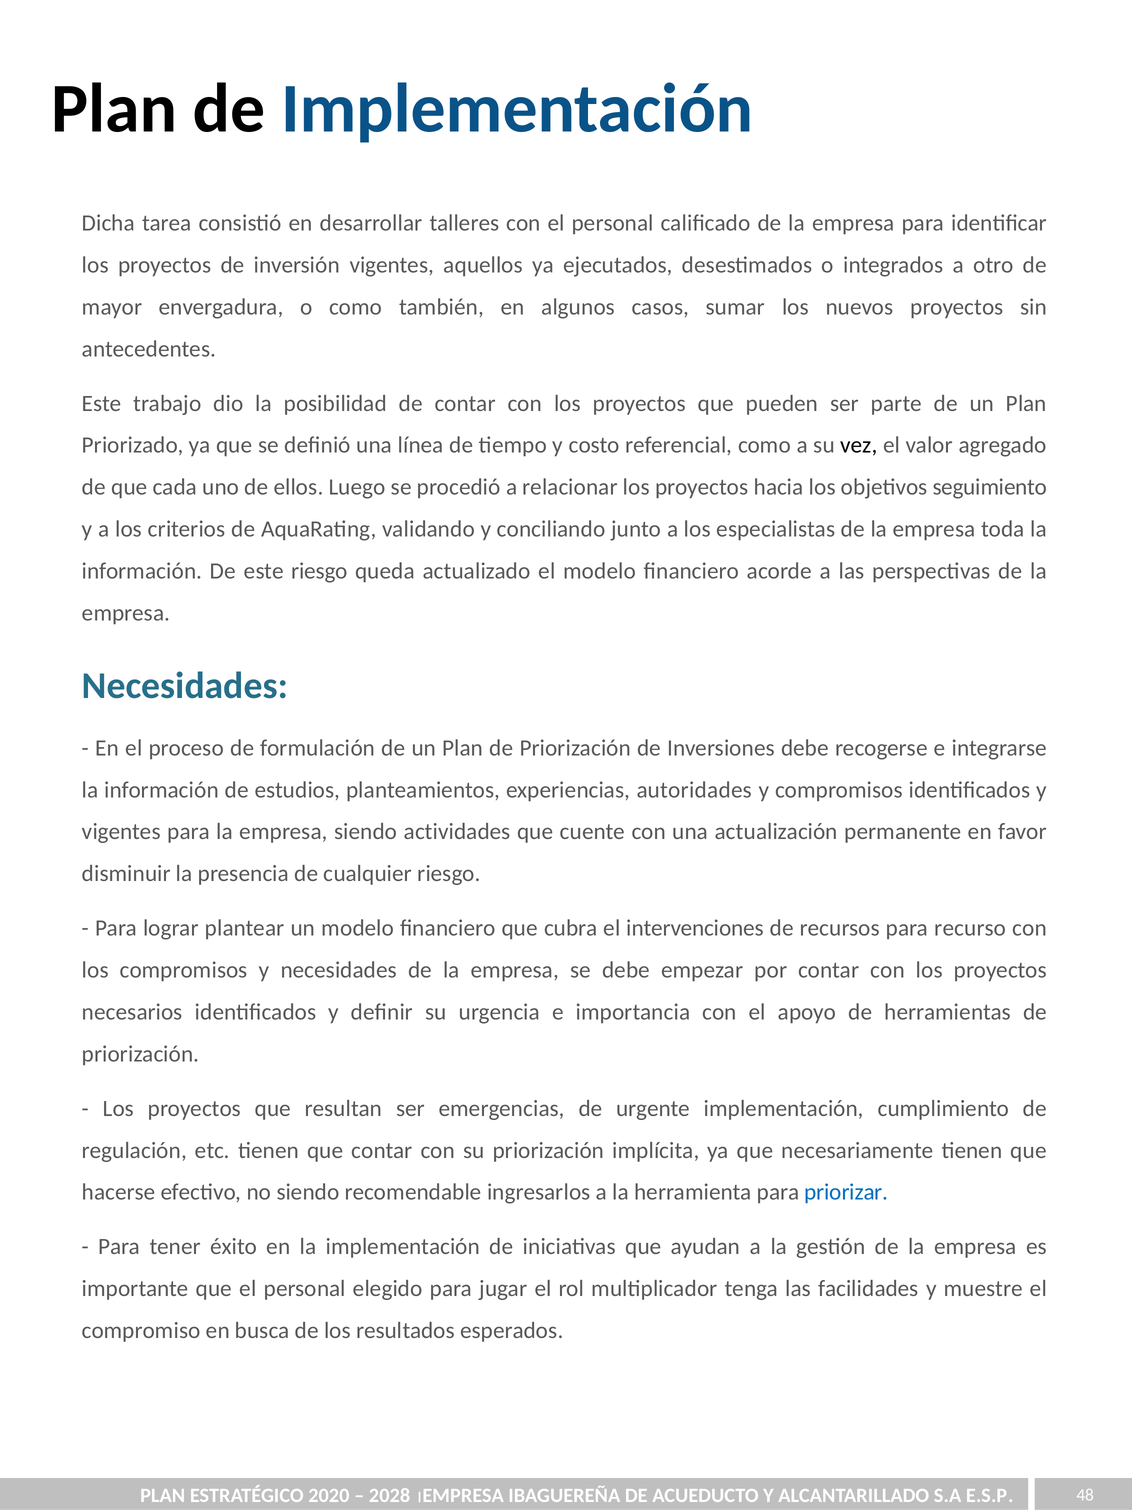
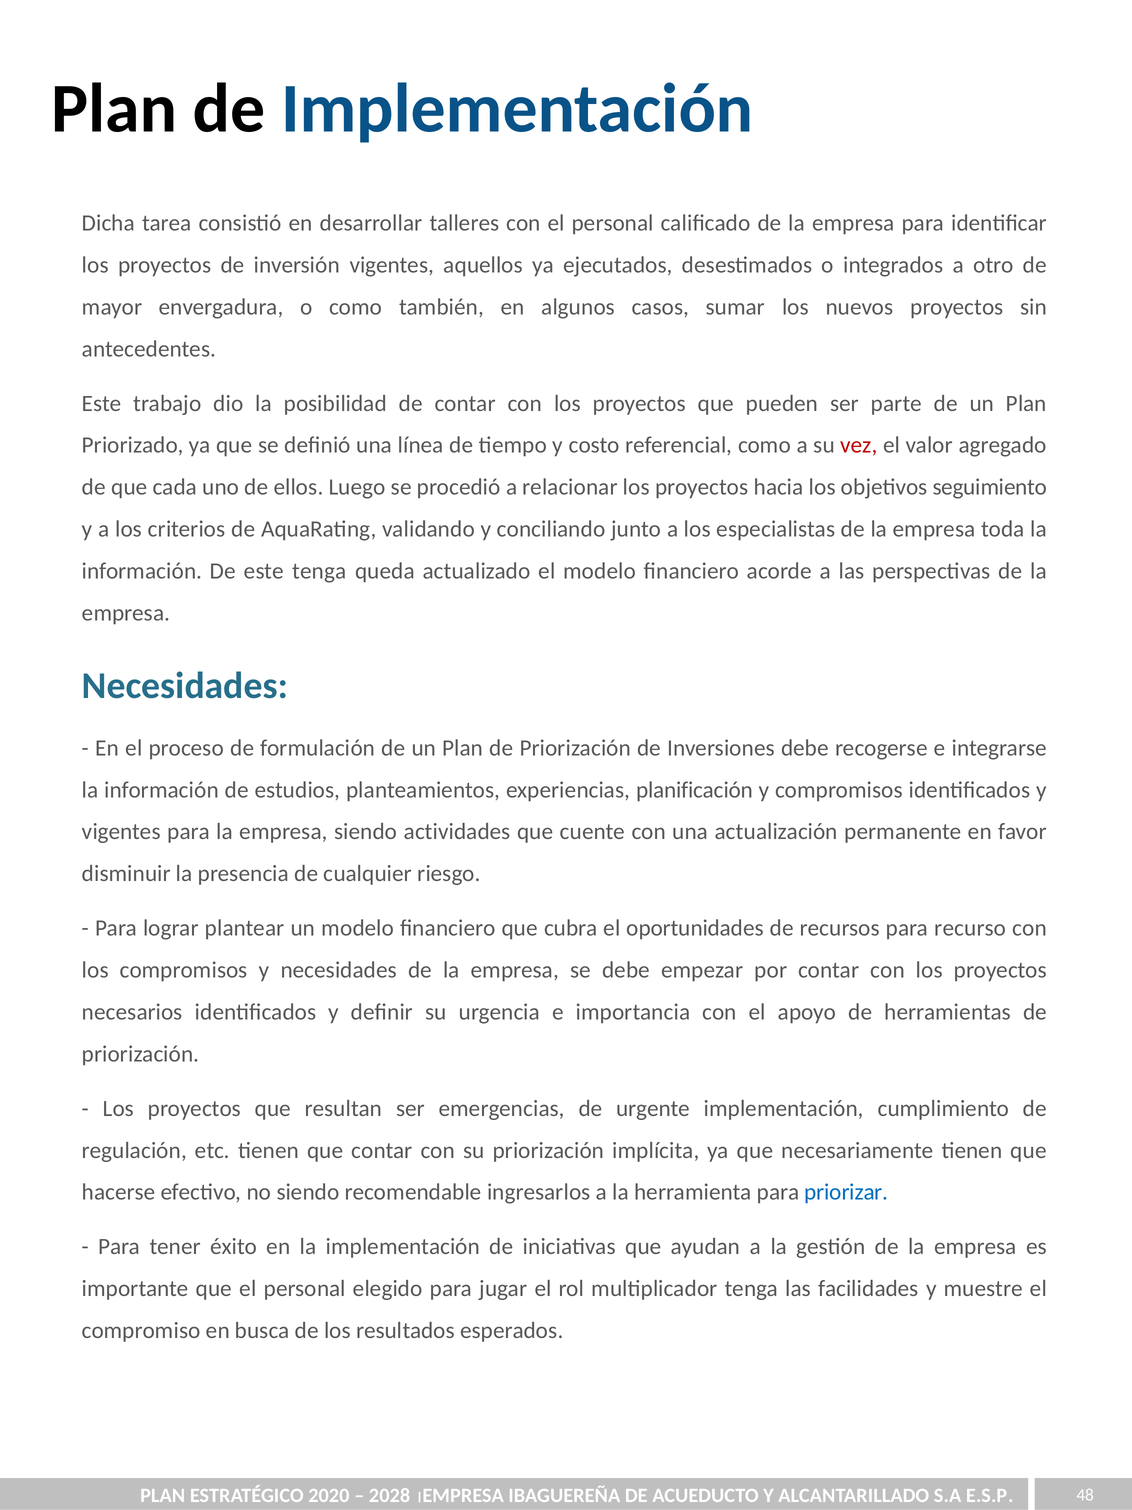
vez colour: black -> red (859, 445)
este riesgo: riesgo -> tenga (319, 571)
autoridades: autoridades -> planificación (695, 790)
intervenciones: intervenciones -> oportunidades (695, 928)
